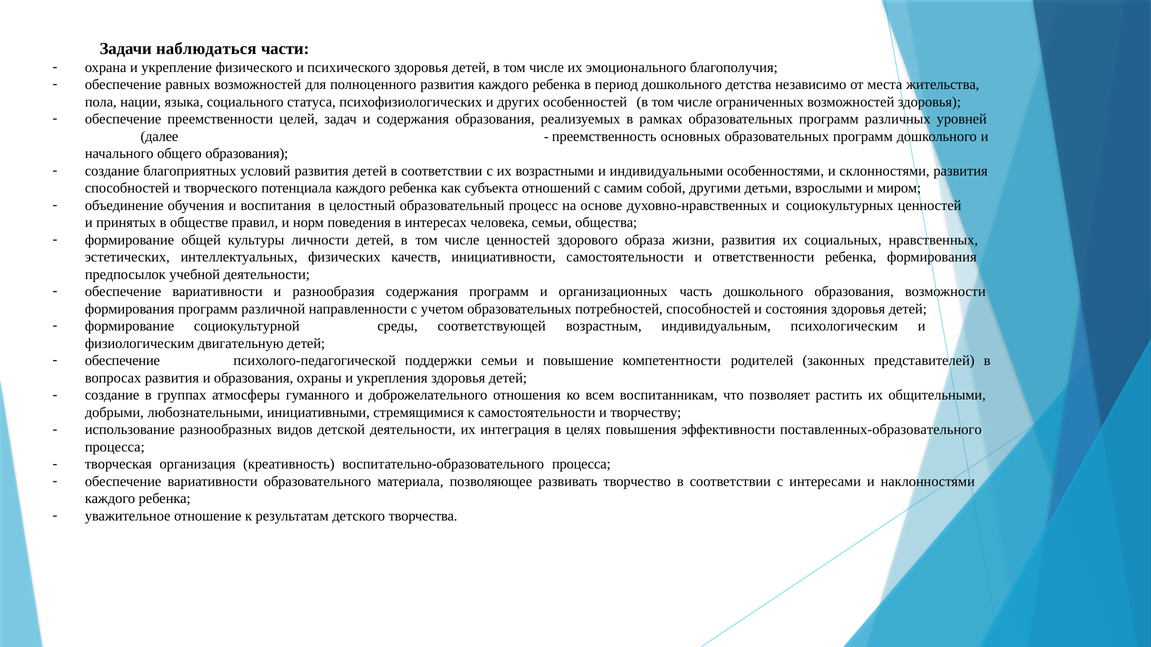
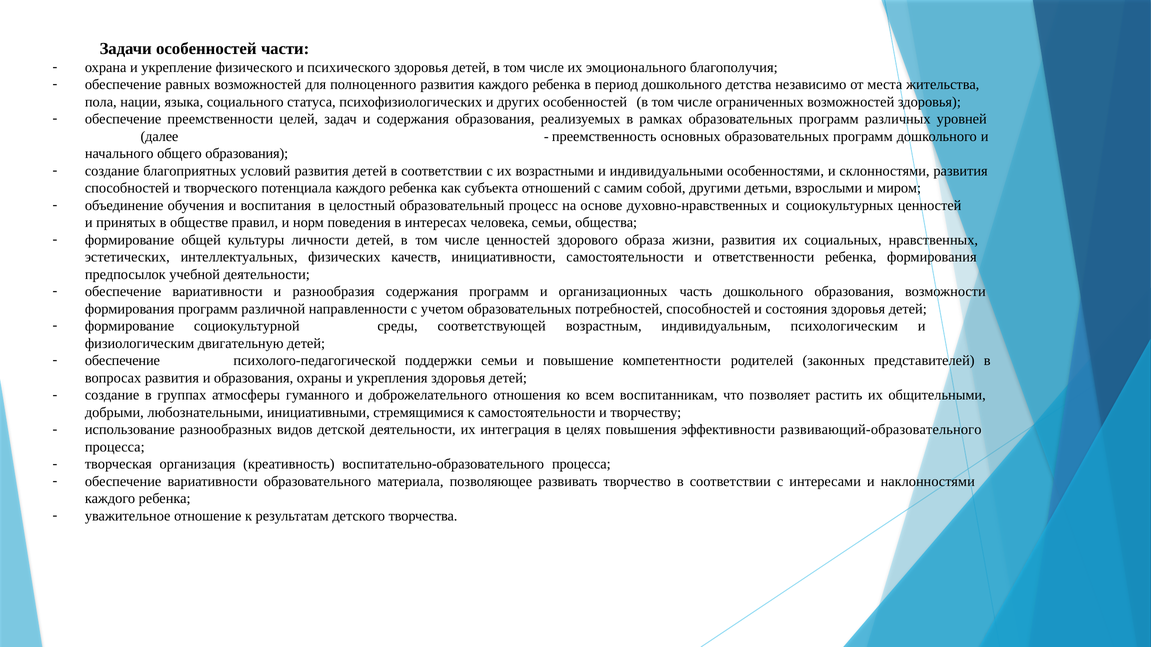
Задачи наблюдаться: наблюдаться -> особенностей (206, 49)
поставленных-образовательного: поставленных-образовательного -> развивающий-образовательного (881, 430)
